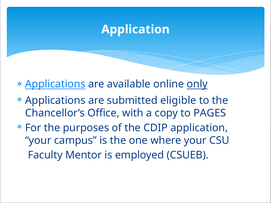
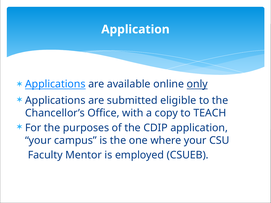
PAGES: PAGES -> TEACH (210, 113)
